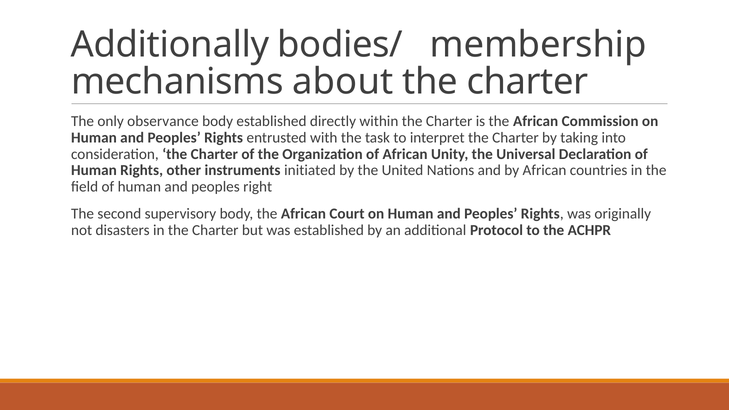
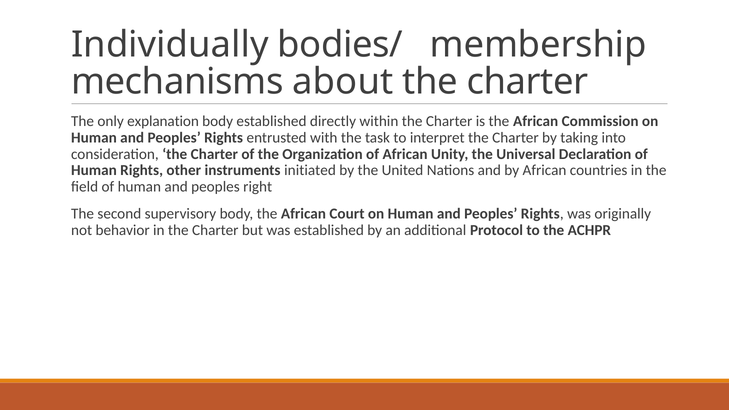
Additionally: Additionally -> Individually (170, 44)
observance: observance -> explanation (163, 121)
disasters: disasters -> behavior (123, 230)
